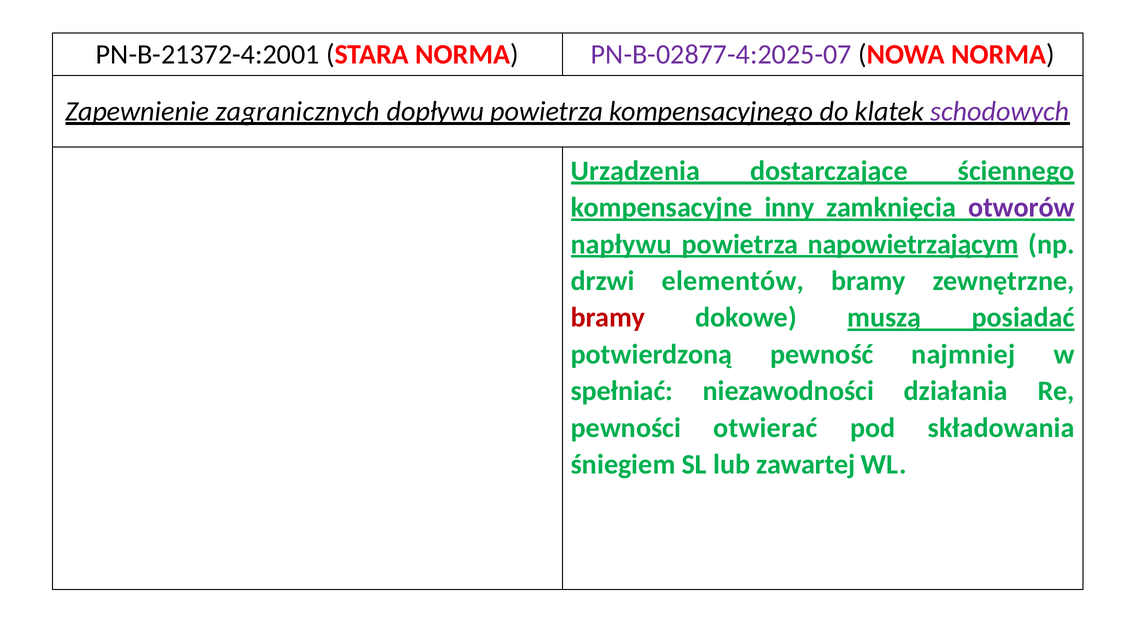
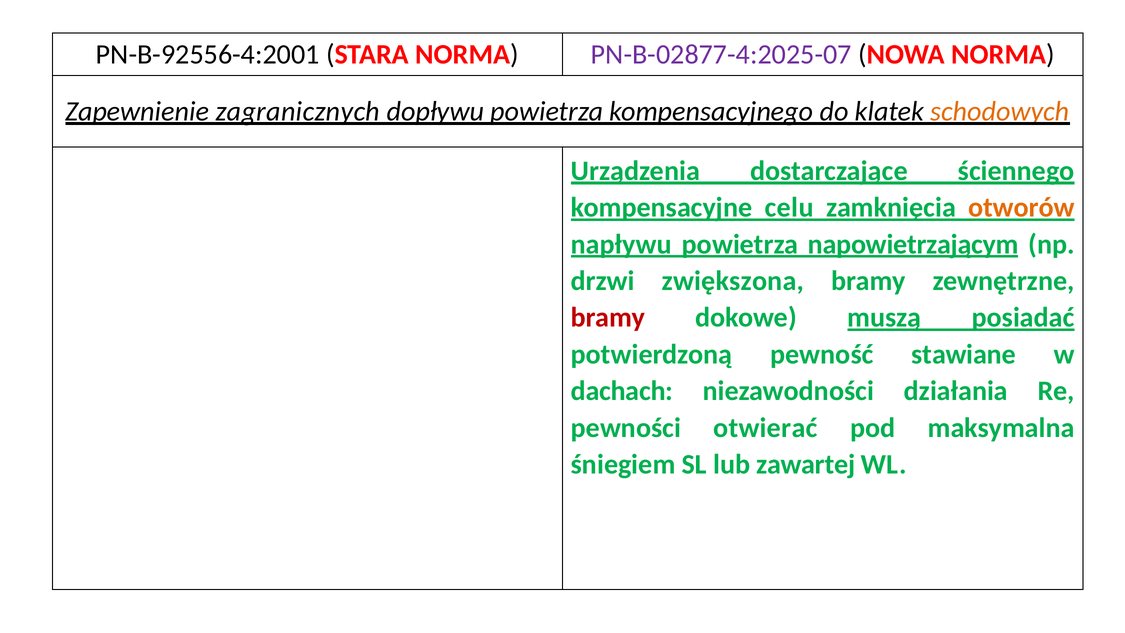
PN-B-21372-4:2001: PN-B-21372-4:2001 -> PN-B-92556-4:2001 (208, 54)
schodowych colour: purple -> orange (1000, 111)
inny: inny -> celu (789, 207)
otworów colour: purple -> orange (1021, 207)
elementów: elementów -> zwiększona (733, 281)
najmniej: najmniej -> stawiane (964, 354)
spełniać: spełniać -> dachach (622, 391)
składowania: składowania -> maksymalna (1001, 428)
